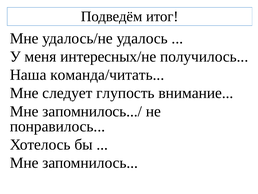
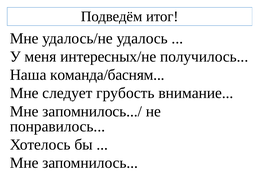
команда/читать: команда/читать -> команда/басням (107, 75)
глупость: глупость -> грубость (125, 93)
